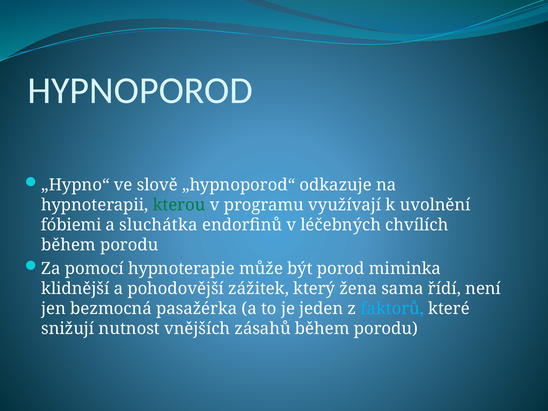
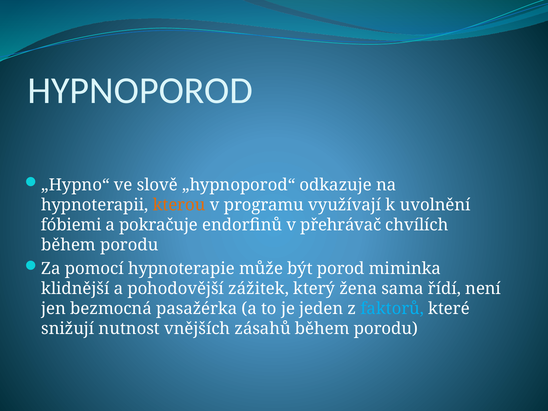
kterou colour: green -> orange (179, 205)
sluchátka: sluchátka -> pokračuje (159, 225)
léčebných: léčebných -> přehrávač (341, 225)
